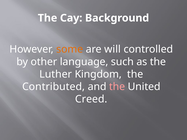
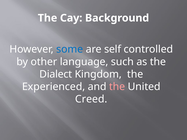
some colour: orange -> blue (70, 49)
will: will -> self (113, 49)
Luther: Luther -> Dialect (56, 74)
Contributed: Contributed -> Experienced (54, 87)
